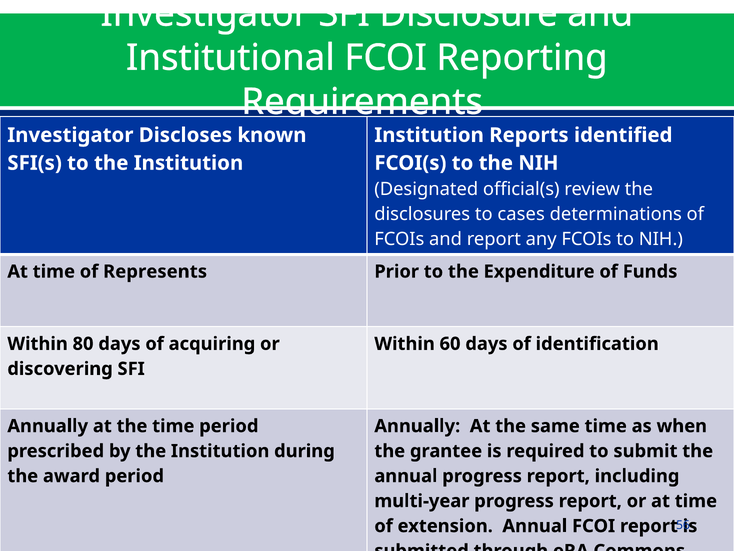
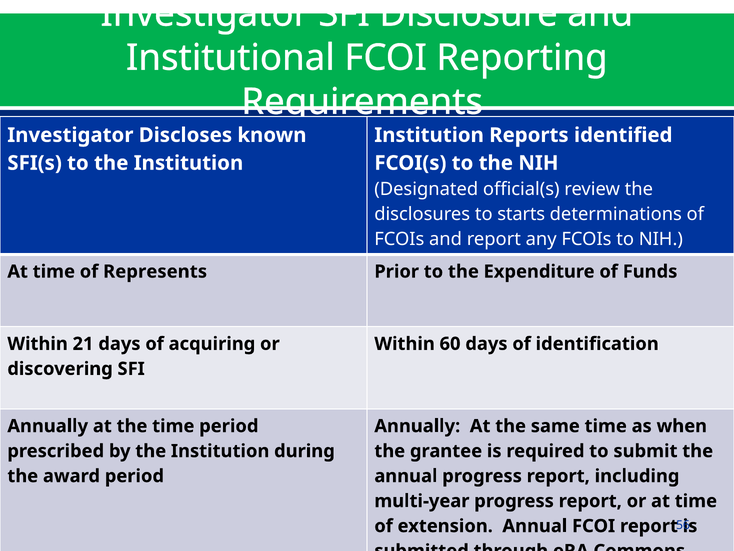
cases: cases -> starts (521, 214)
80: 80 -> 21 (83, 344)
